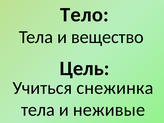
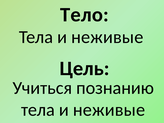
вещество: вещество -> неживые (107, 37)
снежинка: снежинка -> познанию (115, 88)
